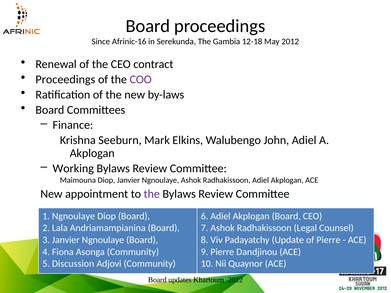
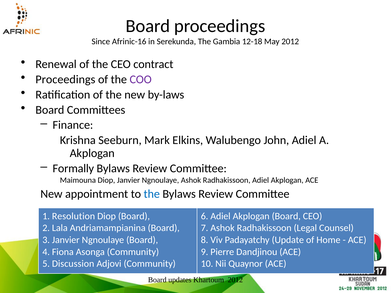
Working: Working -> Formally (73, 169)
the colour: purple -> blue (152, 194)
1 Ngnoulaye: Ngnoulaye -> Resolution (73, 216)
of Pierre: Pierre -> Home (328, 240)
